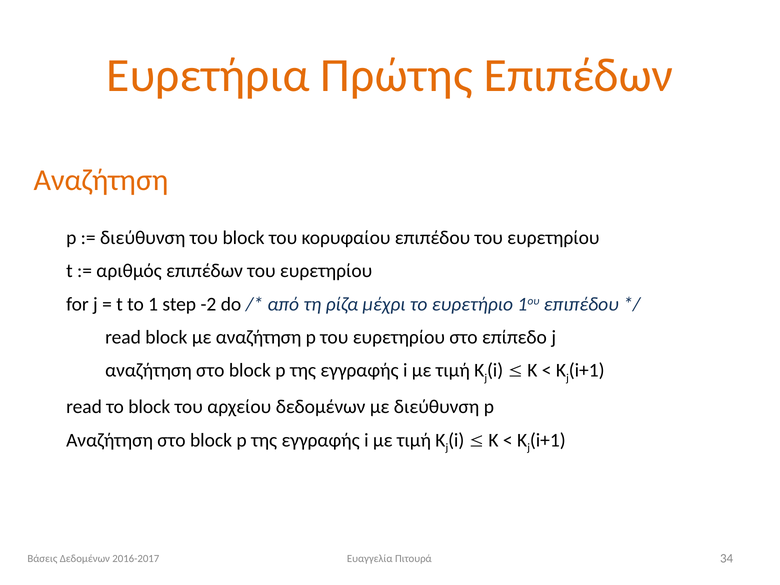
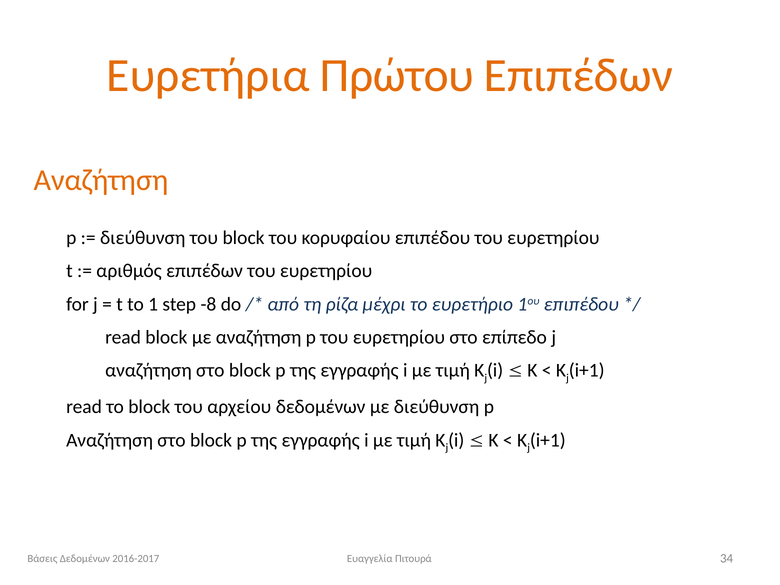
Πρώτης: Πρώτης -> Πρώτου (397, 76)
-2: -2 -> -8 (208, 304)
